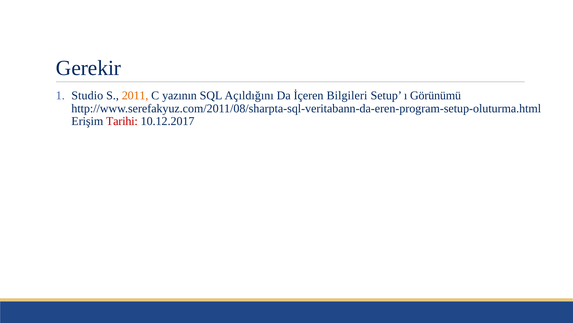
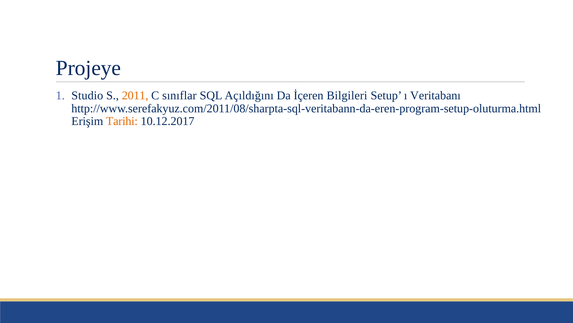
Gerekir: Gerekir -> Projeye (89, 68)
yazının: yazının -> sınıflar (179, 95)
Görünümü: Görünümü -> Veritabanı (435, 95)
Tarihi colour: red -> orange (122, 121)
